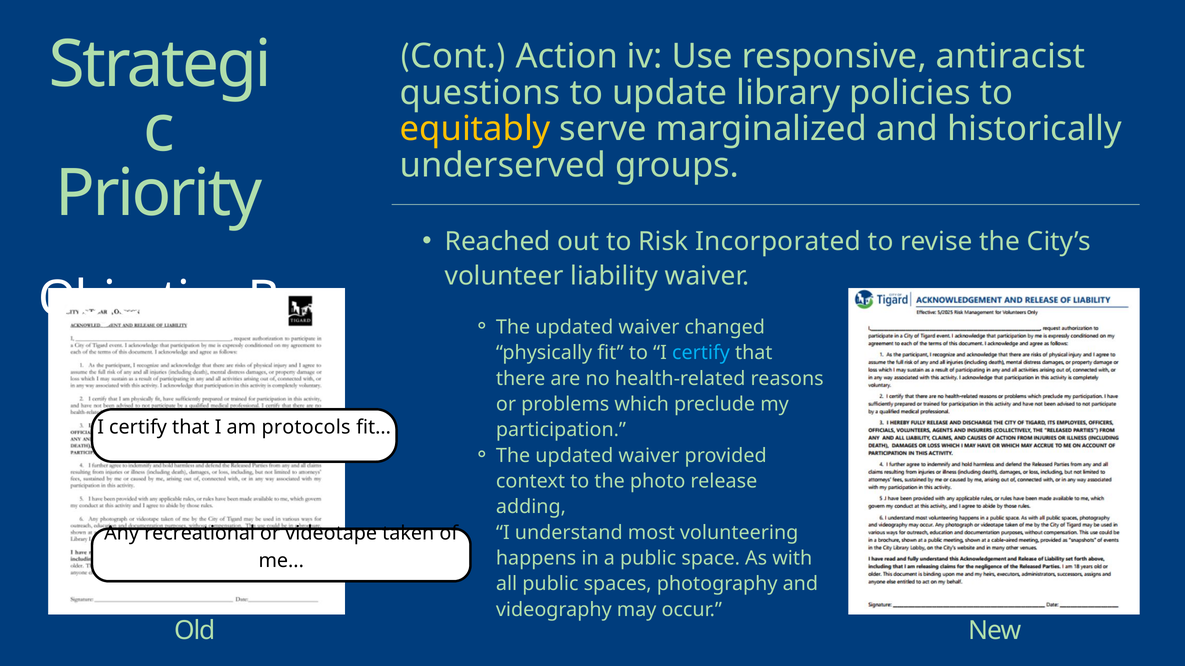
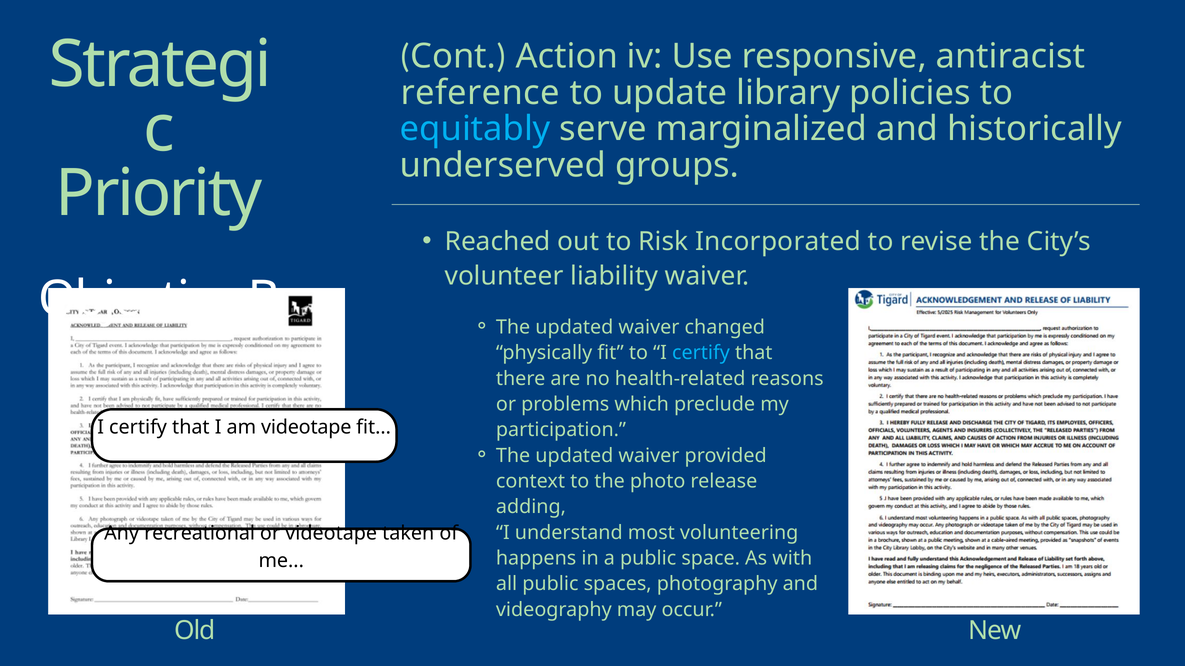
questions: questions -> reference (480, 93)
equitably colour: yellow -> light blue (475, 129)
am protocols: protocols -> videotape (306, 428)
